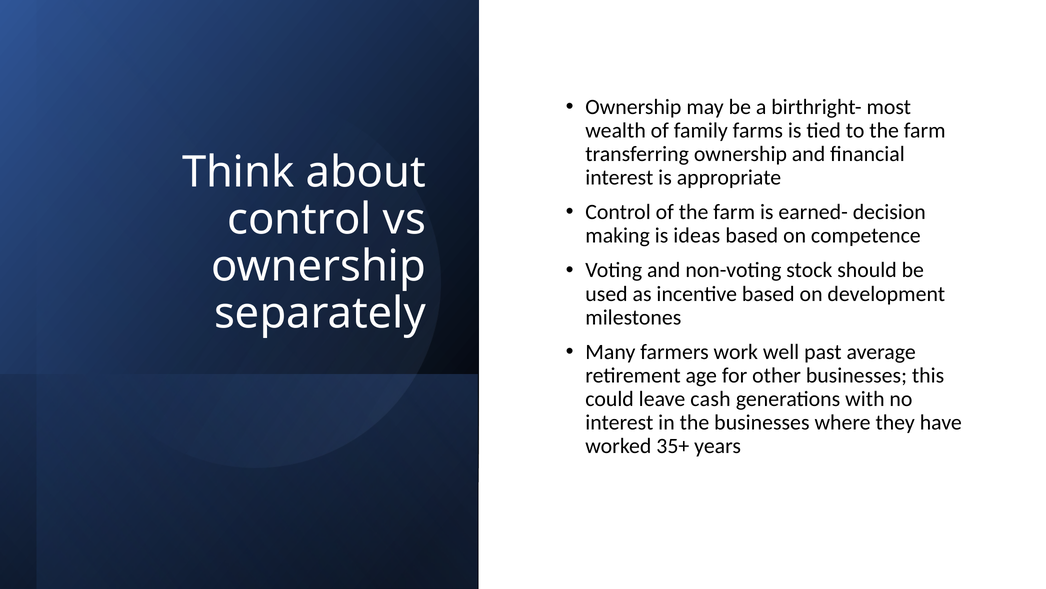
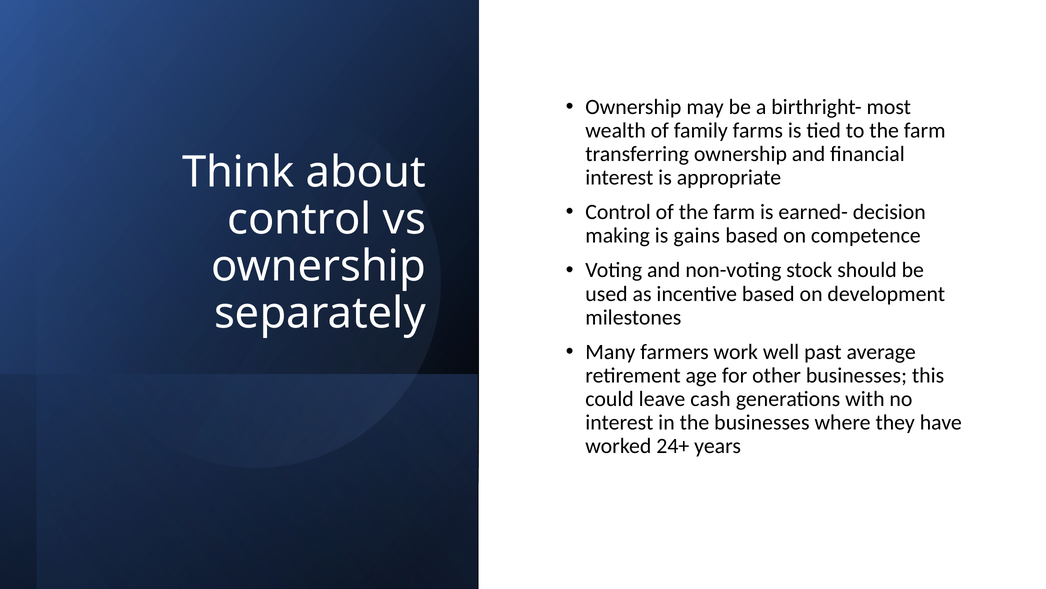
ideas: ideas -> gains (697, 235)
35+: 35+ -> 24+ (673, 446)
